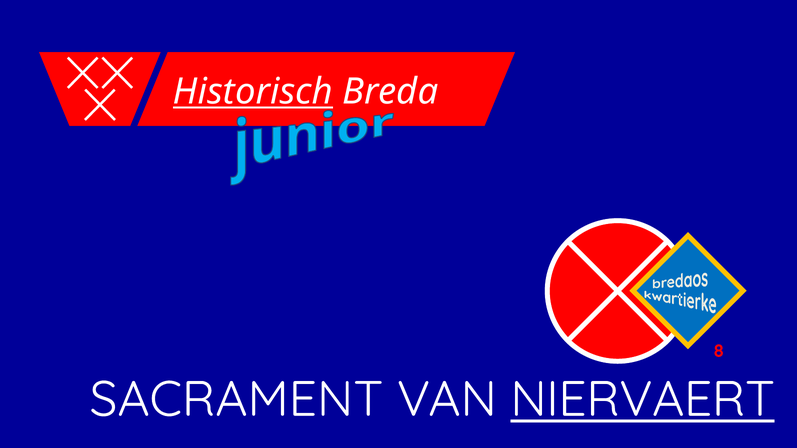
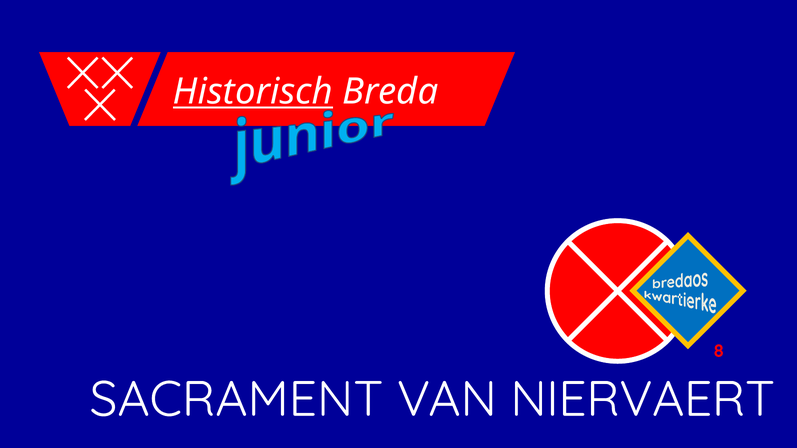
NIERVAERT underline: present -> none (643, 400)
